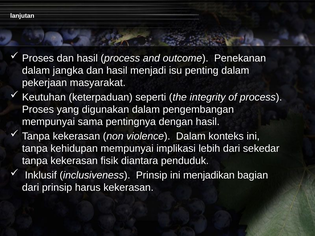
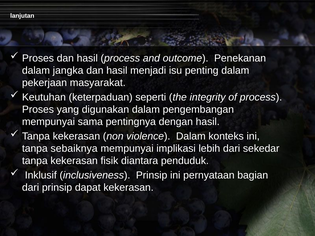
kehidupan: kehidupan -> sebaiknya (74, 148)
menjadikan: menjadikan -> pernyataan (209, 175)
harus: harus -> dapat (88, 187)
